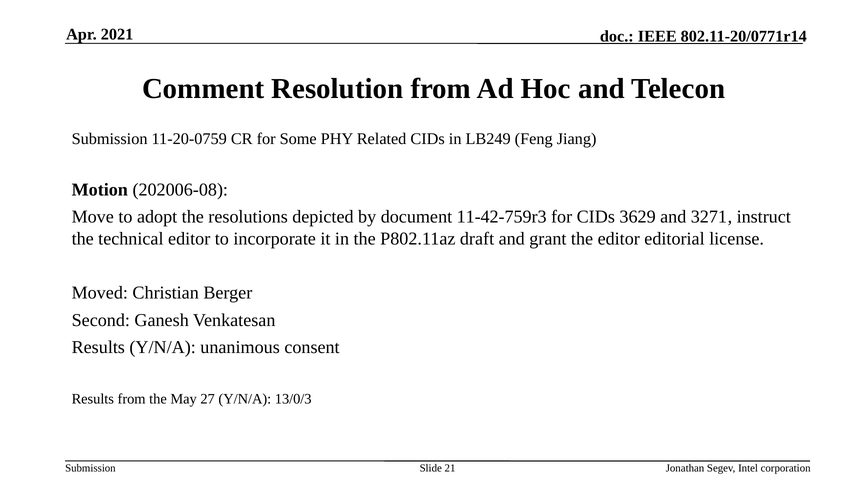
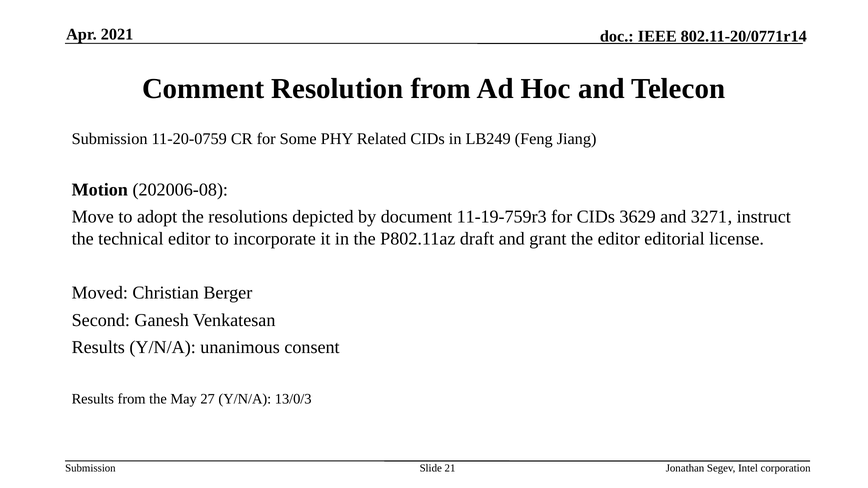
11-42-759r3: 11-42-759r3 -> 11-19-759r3 (502, 217)
